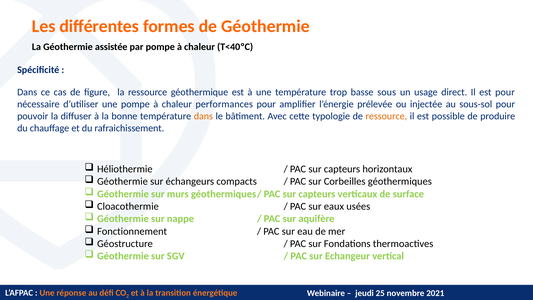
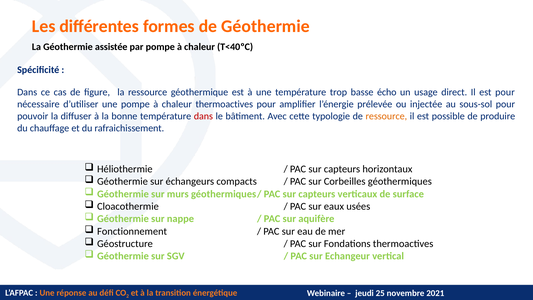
sous: sous -> écho (387, 92)
chaleur performances: performances -> thermoactives (224, 104)
dans colour: orange -> red (203, 116)
